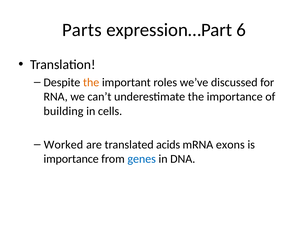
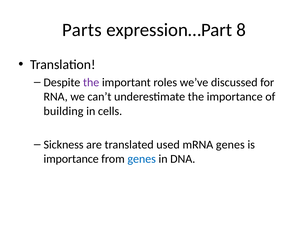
6: 6 -> 8 (241, 30)
the colour: orange -> purple (91, 82)
Worked: Worked -> Sickness (64, 145)
acids: acids -> used (168, 145)
mRNA exons: exons -> genes (230, 145)
